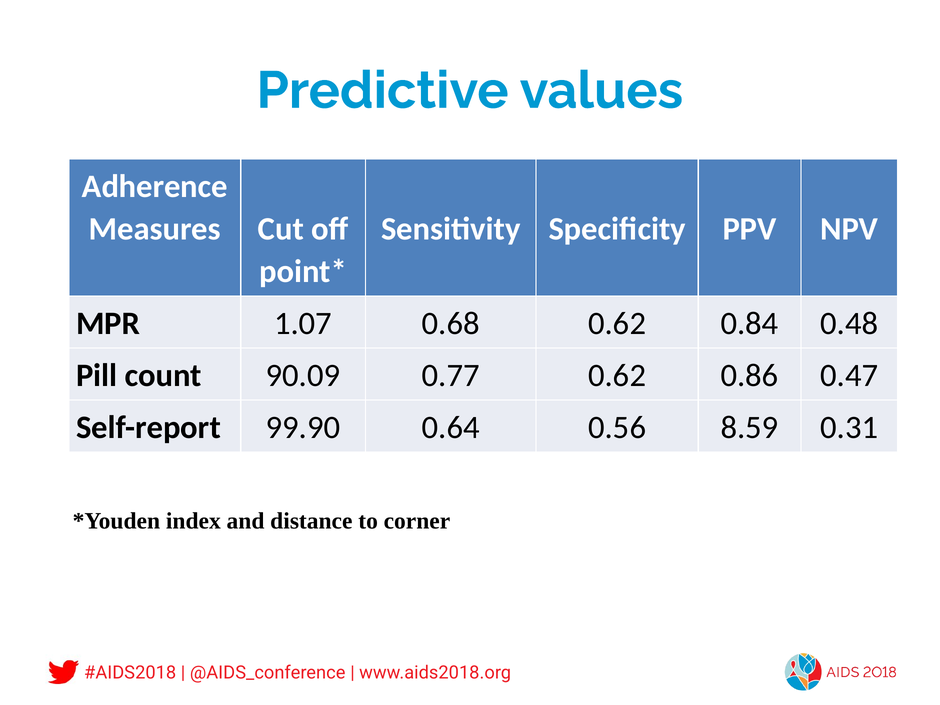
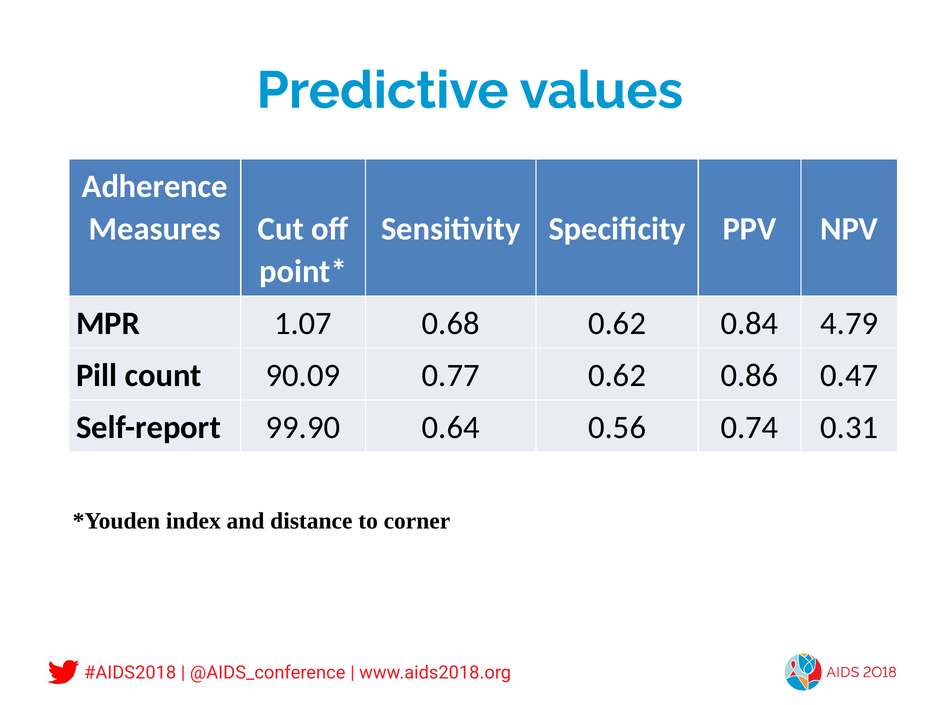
0.48: 0.48 -> 4.79 (849, 324)
8.59: 8.59 -> 0.74 (750, 428)
